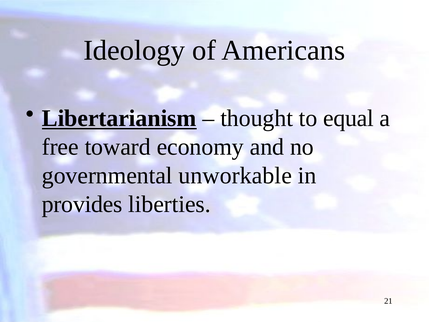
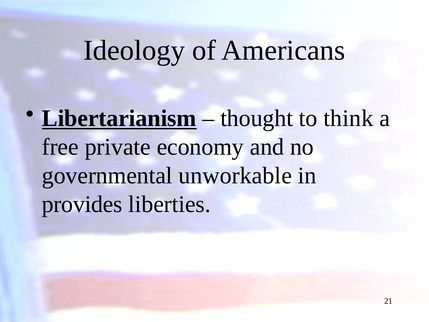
equal: equal -> think (348, 118)
toward: toward -> private (118, 147)
